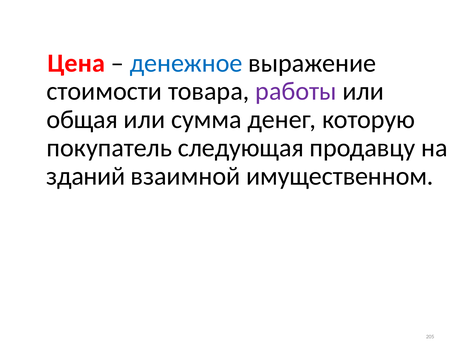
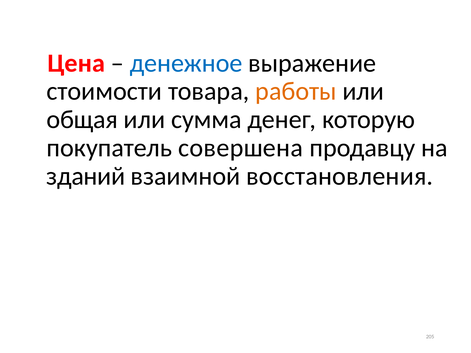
работы colour: purple -> orange (296, 91)
следующая: следующая -> совершена (241, 148)
имущественном: имущественном -> восстановления (340, 176)
